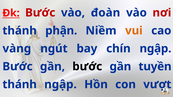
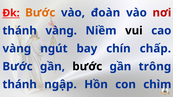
Bước colour: red -> orange (40, 13)
thánh phận: phận -> vàng (61, 31)
vui colour: orange -> black (134, 31)
chín ngập: ngập -> chấp (155, 49)
tuyền: tuyền -> trông (155, 67)
vượt: vượt -> chìm (157, 85)
